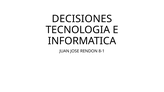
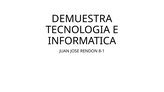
DECISIONES: DECISIONES -> DEMUESTRA (82, 19)
